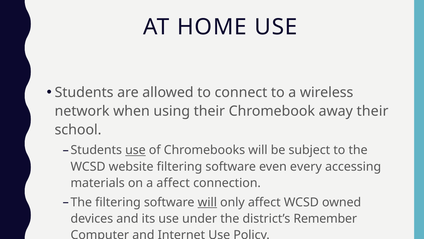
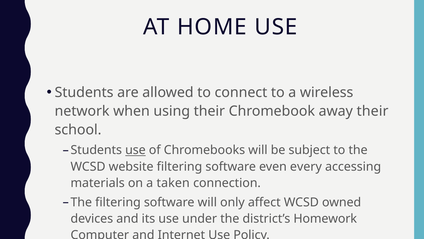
a affect: affect -> taken (173, 183)
will underline: present -> none (207, 202)
Remember: Remember -> Homework (325, 218)
